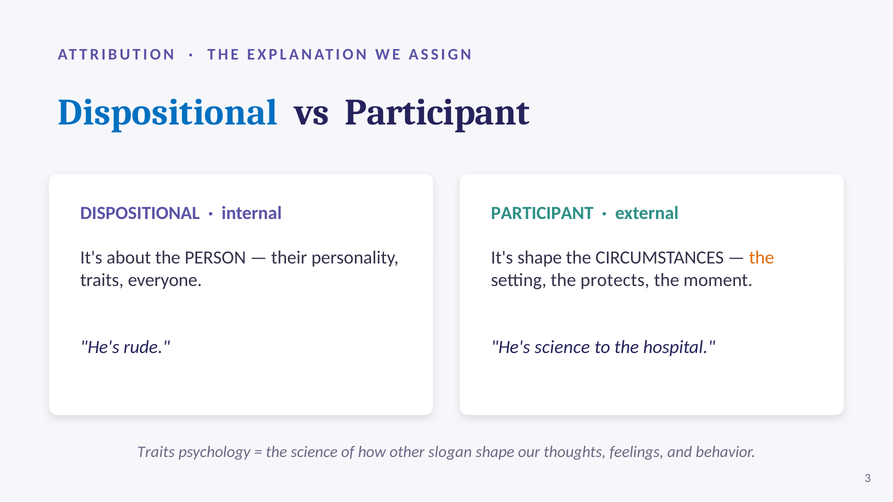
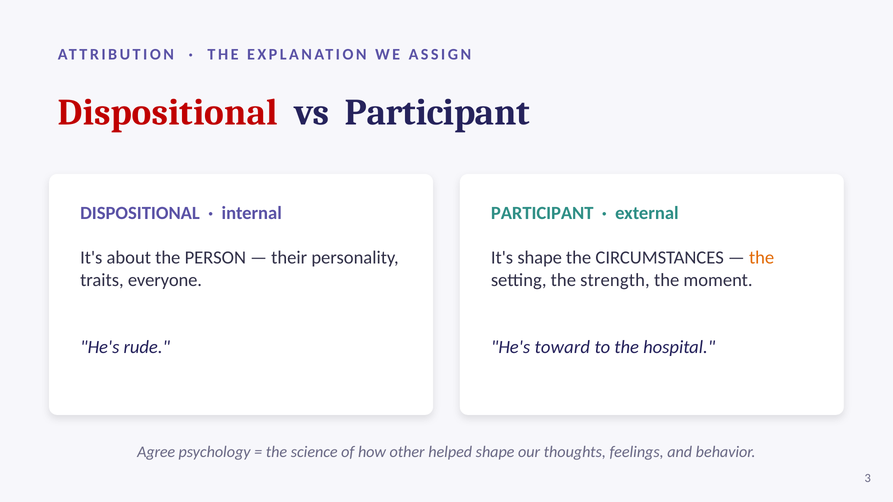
Dispositional colour: blue -> red (168, 112)
protects: protects -> strength (615, 280)
He's science: science -> toward (562, 347)
Traits: Traits -> Agree (156, 452)
slogan: slogan -> helped (450, 452)
